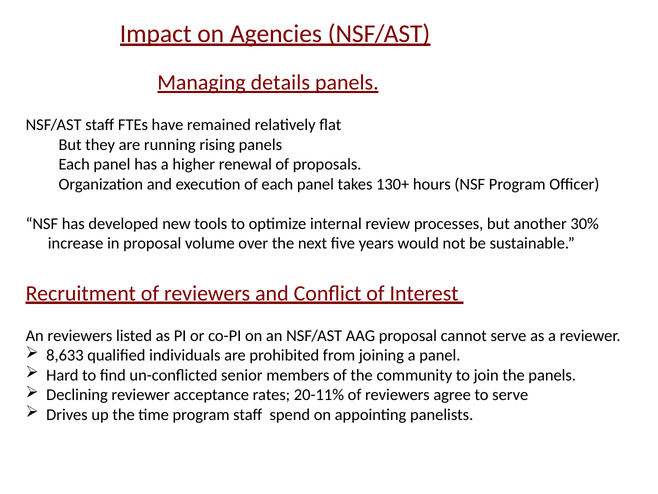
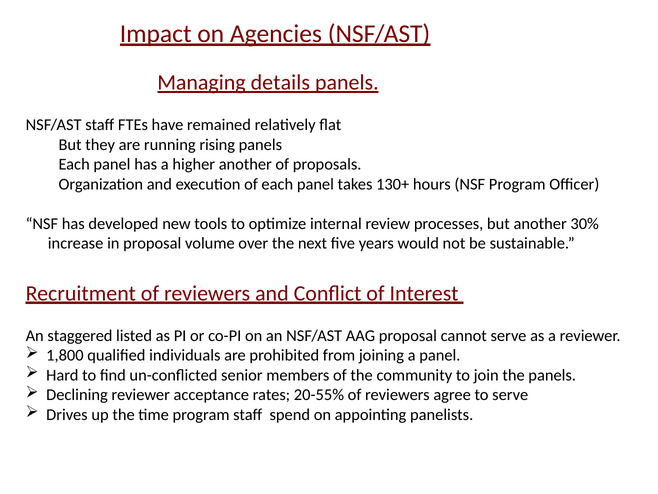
higher renewal: renewal -> another (245, 164)
An reviewers: reviewers -> staggered (80, 335)
8,633: 8,633 -> 1,800 (65, 355)
20-11%: 20-11% -> 20-55% (319, 395)
